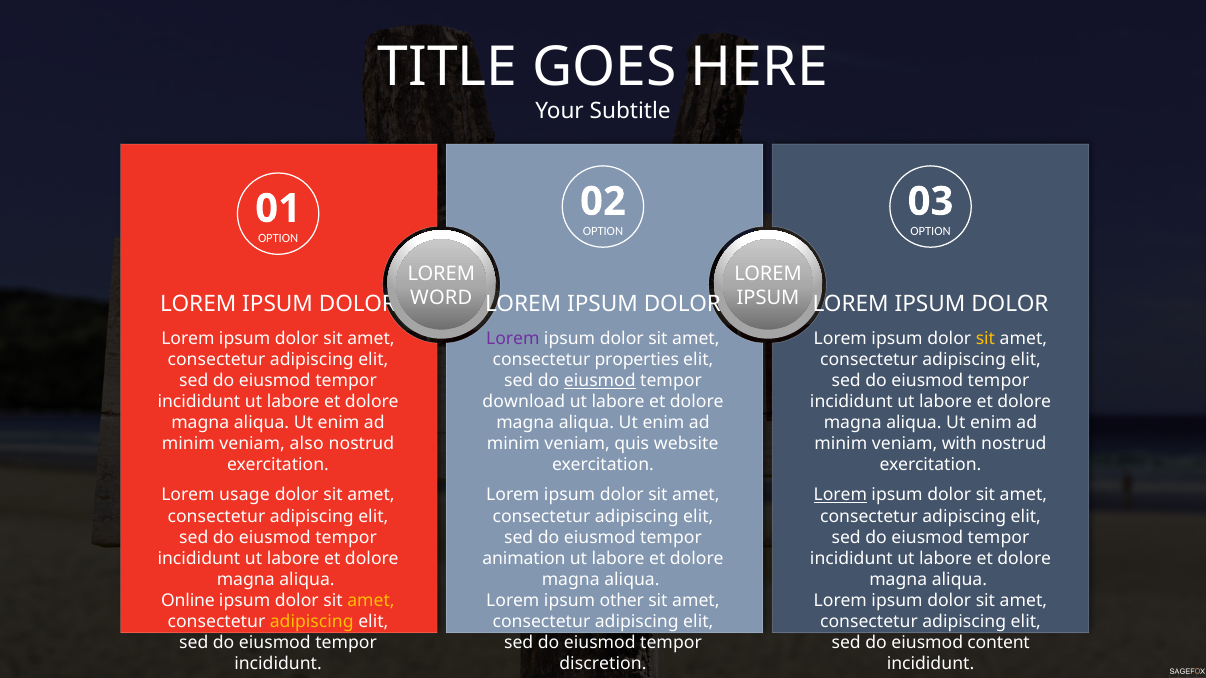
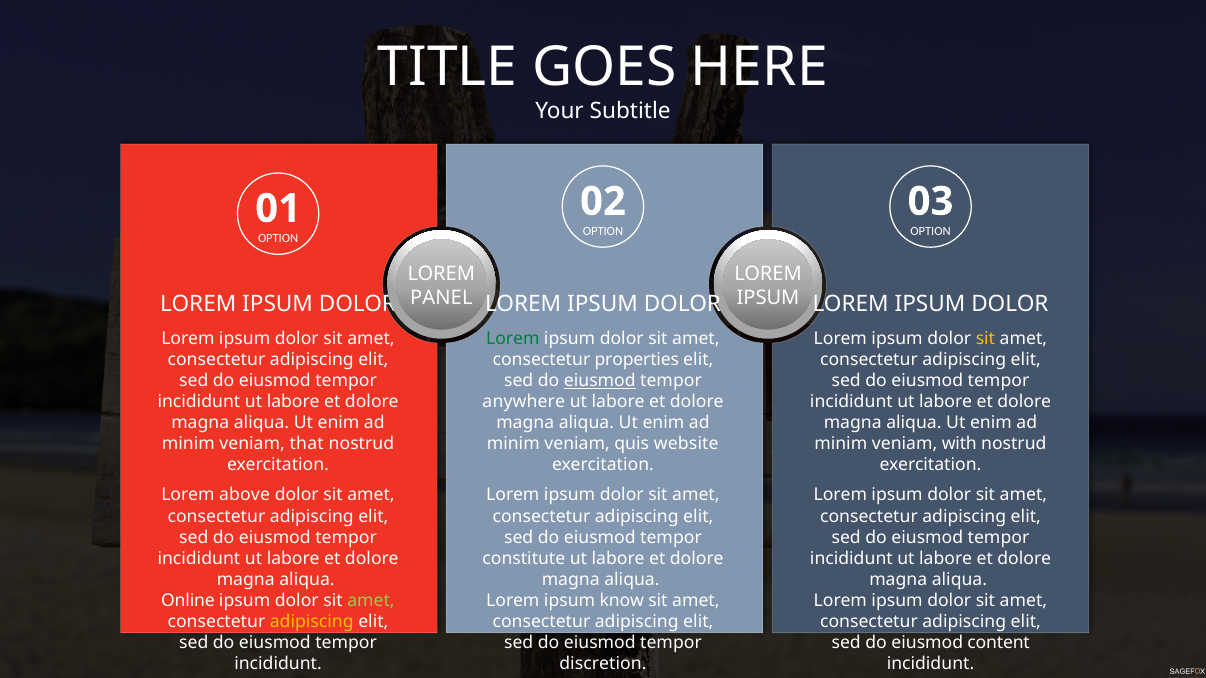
WORD: WORD -> PANEL (441, 298)
Lorem colour: purple -> green (513, 339)
download: download -> anywhere (524, 402)
also: also -> that (307, 444)
usage: usage -> above (244, 495)
Lorem underline: present -> none (840, 495)
animation: animation -> constitute (524, 559)
amet colour: yellow -> light green (371, 601)
other: other -> know (622, 601)
